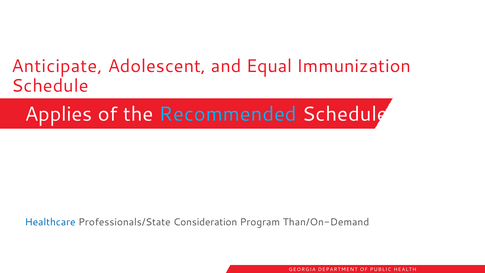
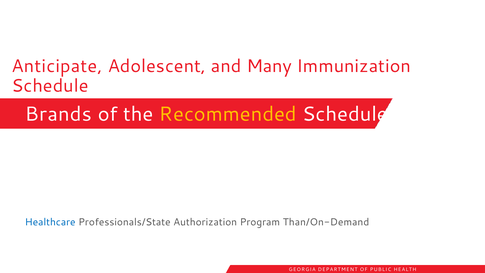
Equal: Equal -> Many (269, 66)
Applies: Applies -> Brands (58, 114)
Recommended colour: light blue -> yellow (228, 114)
Consideration: Consideration -> Authorization (205, 222)
